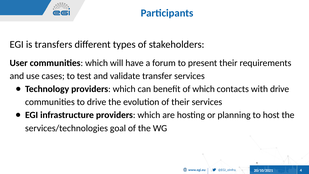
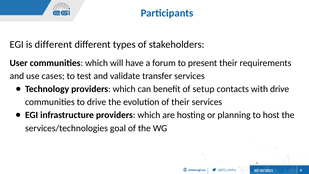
is transfers: transfers -> different (53, 44)
of which: which -> setup (204, 89)
